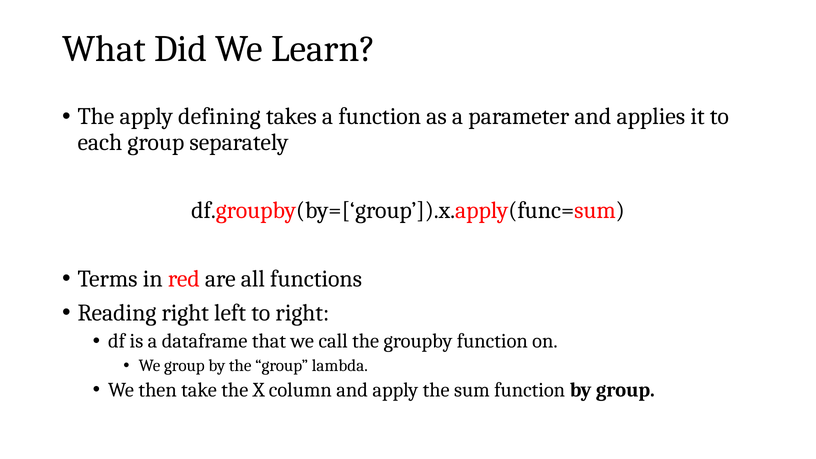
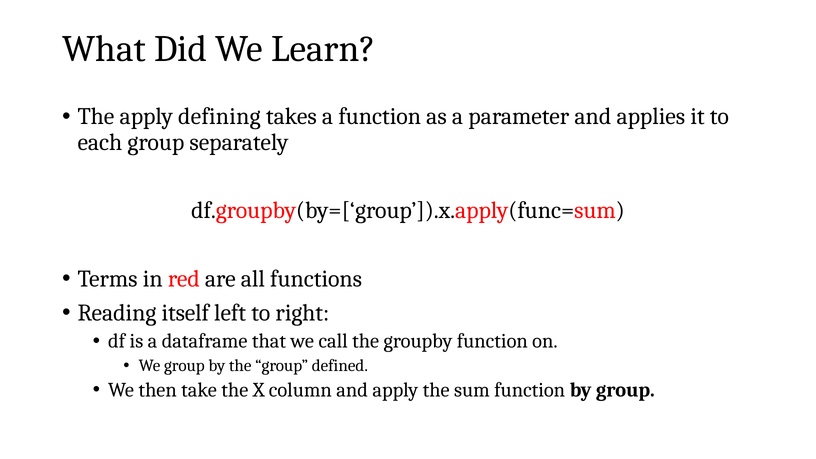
Reading right: right -> itself (185, 313)
lambda: lambda -> defined (340, 366)
